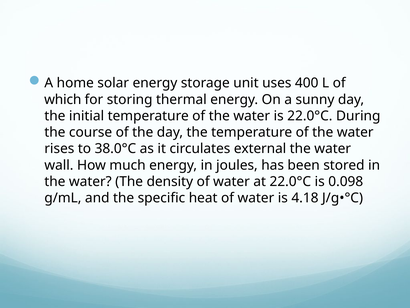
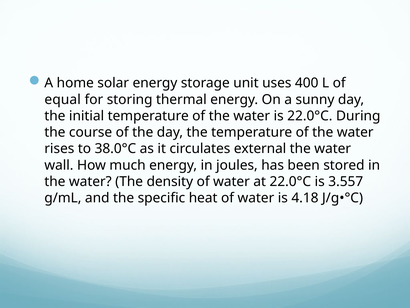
which: which -> equal (63, 99)
0.098: 0.098 -> 3.557 (346, 181)
